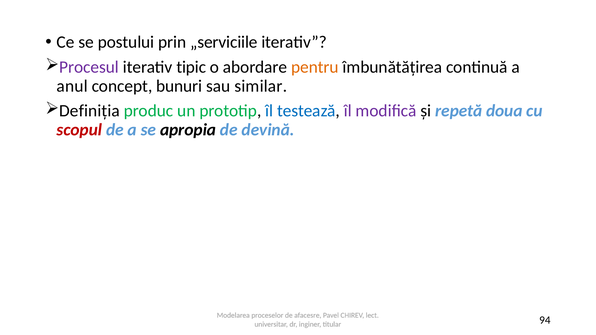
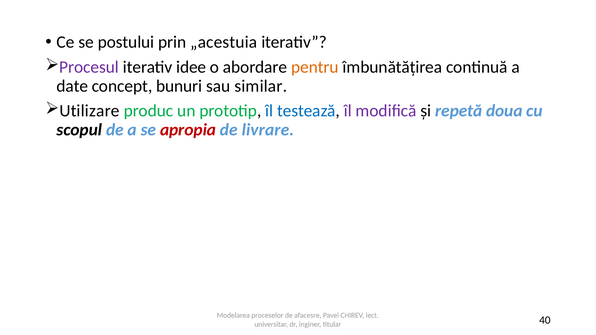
„serviciile: „serviciile -> „acestuia (224, 42)
tipic: tipic -> idee (191, 67)
anul: anul -> date (72, 86)
Definiția: Definiția -> Utilizare (89, 111)
scopul colour: red -> black (79, 130)
apropia colour: black -> red (188, 130)
devină: devină -> livrare (268, 130)
94: 94 -> 40 (545, 320)
